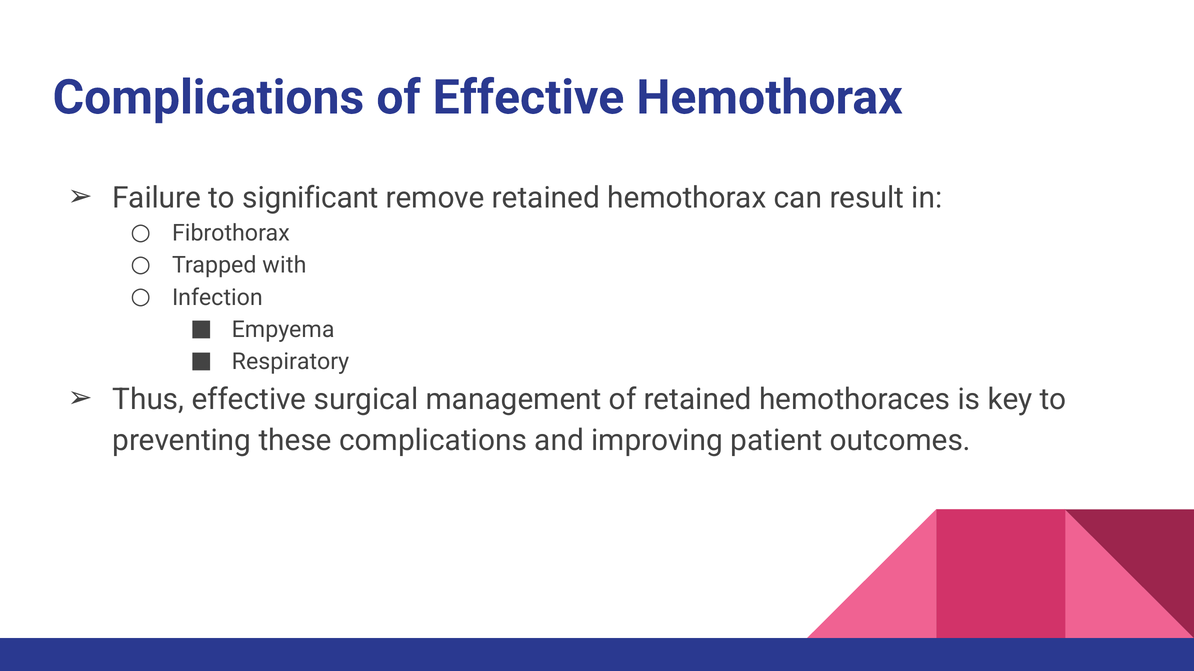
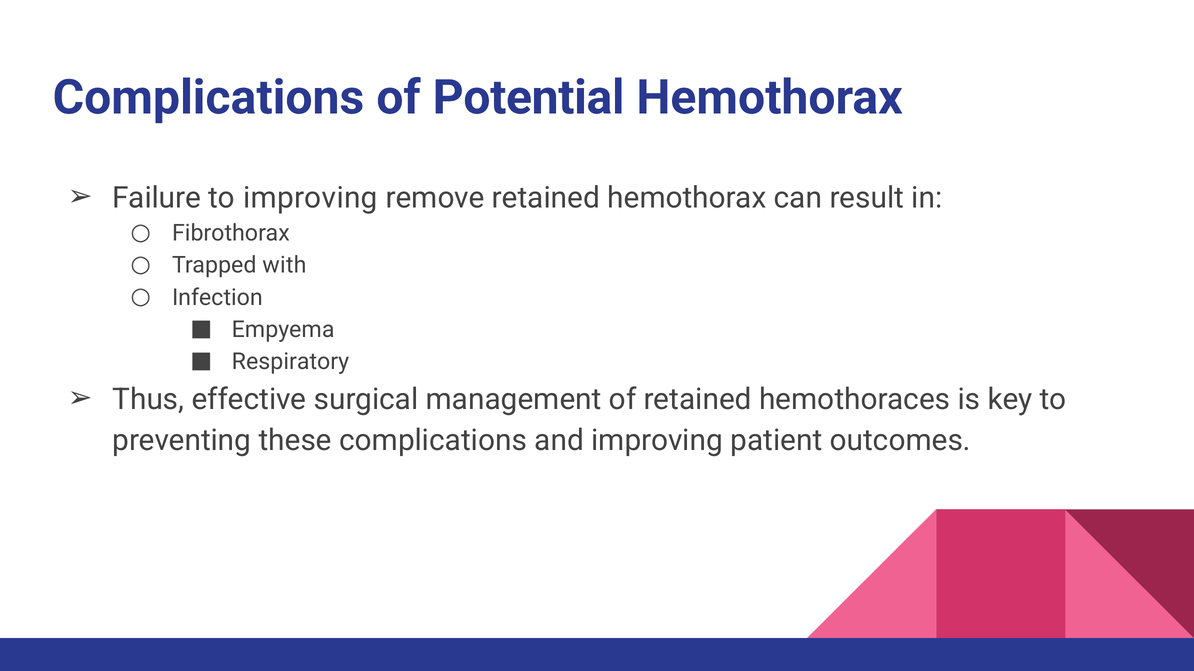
of Effective: Effective -> Potential (529, 98)
to significant: significant -> improving (310, 198)
